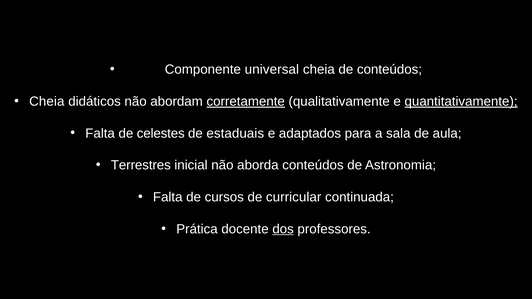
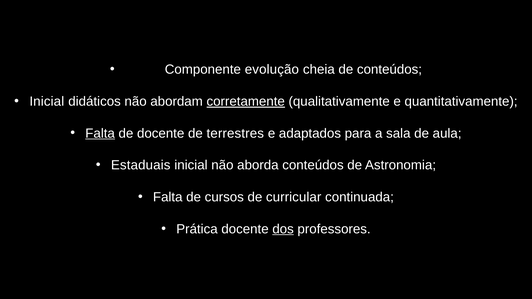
universal: universal -> evolução (272, 70)
Cheia: Cheia -> Inicial (47, 102)
quantitativamente underline: present -> none (461, 102)
Falta underline: none -> present (100, 133)
de celestes: celestes -> docente (161, 133)
estaduais: estaduais -> terrestres (235, 133)
Terrestres: Terrestres -> Estaduais (141, 165)
